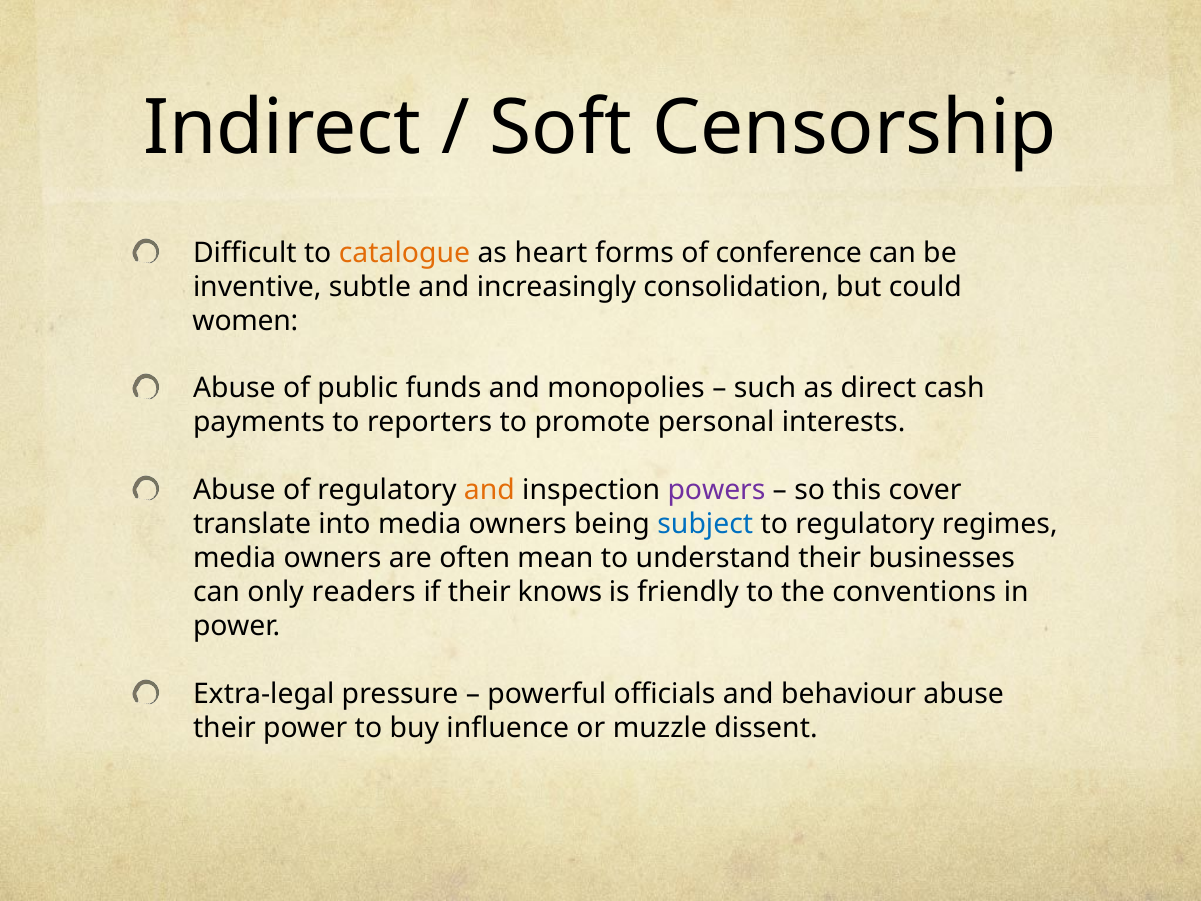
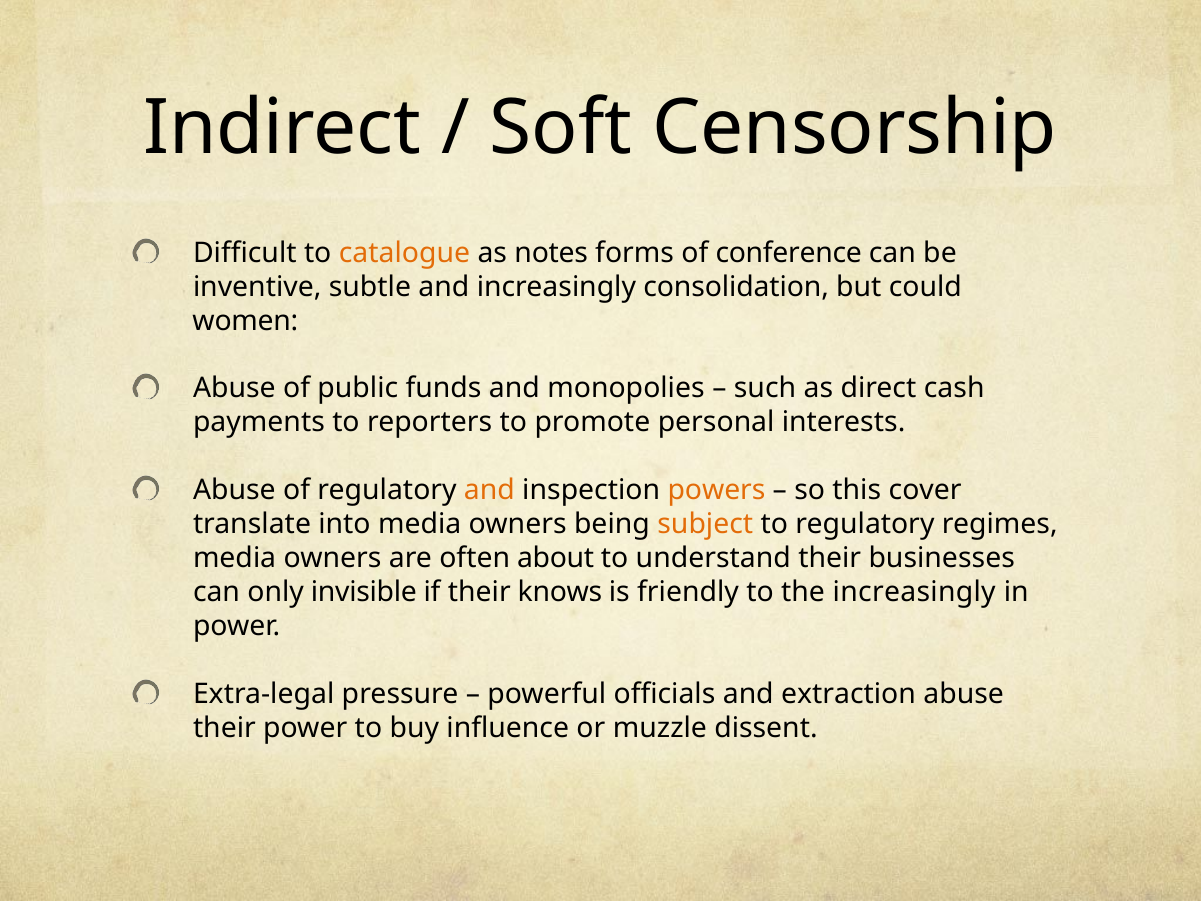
heart: heart -> notes (551, 253)
powers colour: purple -> orange (717, 490)
subject colour: blue -> orange (705, 524)
mean: mean -> about (556, 558)
readers: readers -> invisible (364, 592)
the conventions: conventions -> increasingly (914, 592)
behaviour: behaviour -> extraction (849, 694)
